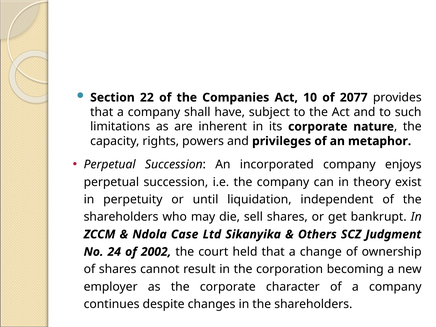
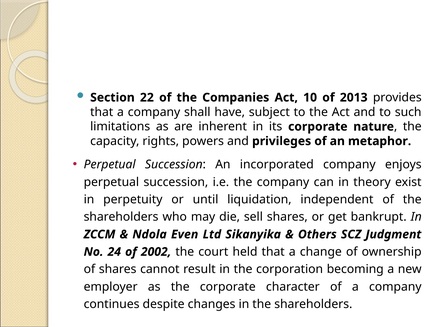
2077: 2077 -> 2013 (354, 98)
Case: Case -> Even (185, 234)
